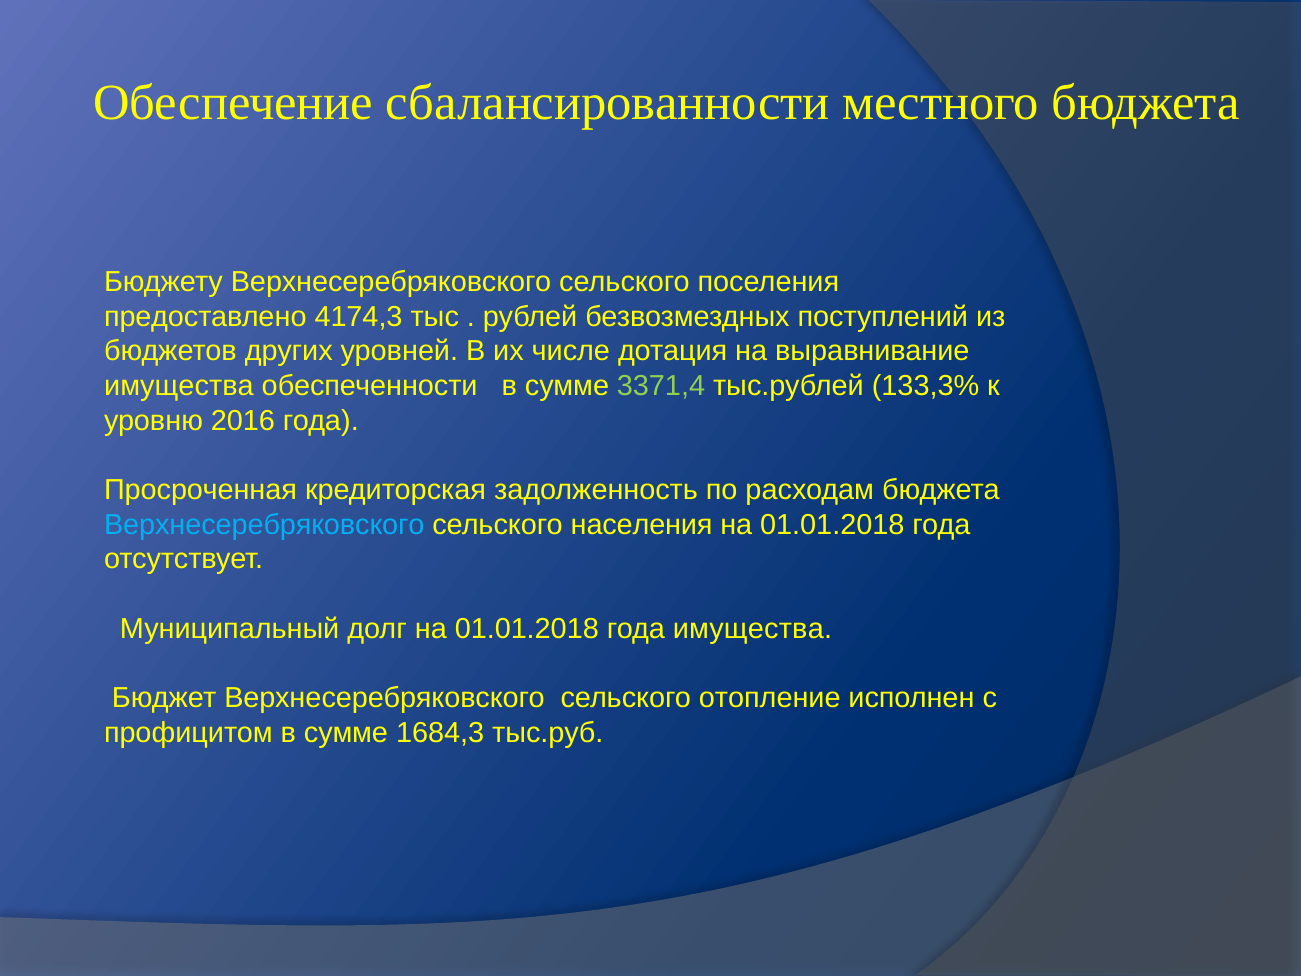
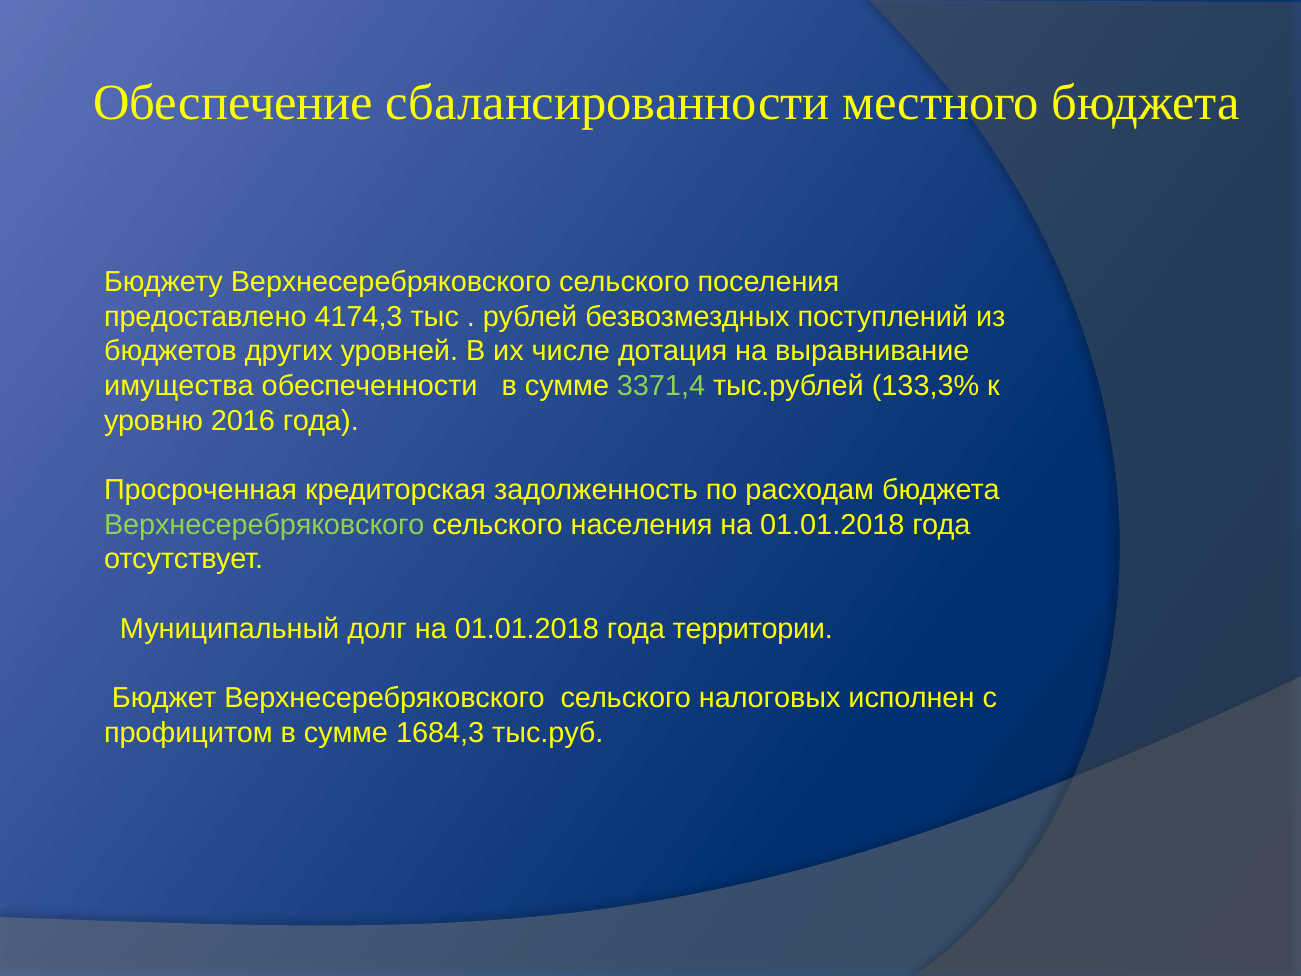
Верхнесеребряковского colour: light blue -> light green (264, 525)
года имущества: имущества -> территории (753, 629)
отопление: отопление -> налоговых (770, 698)
